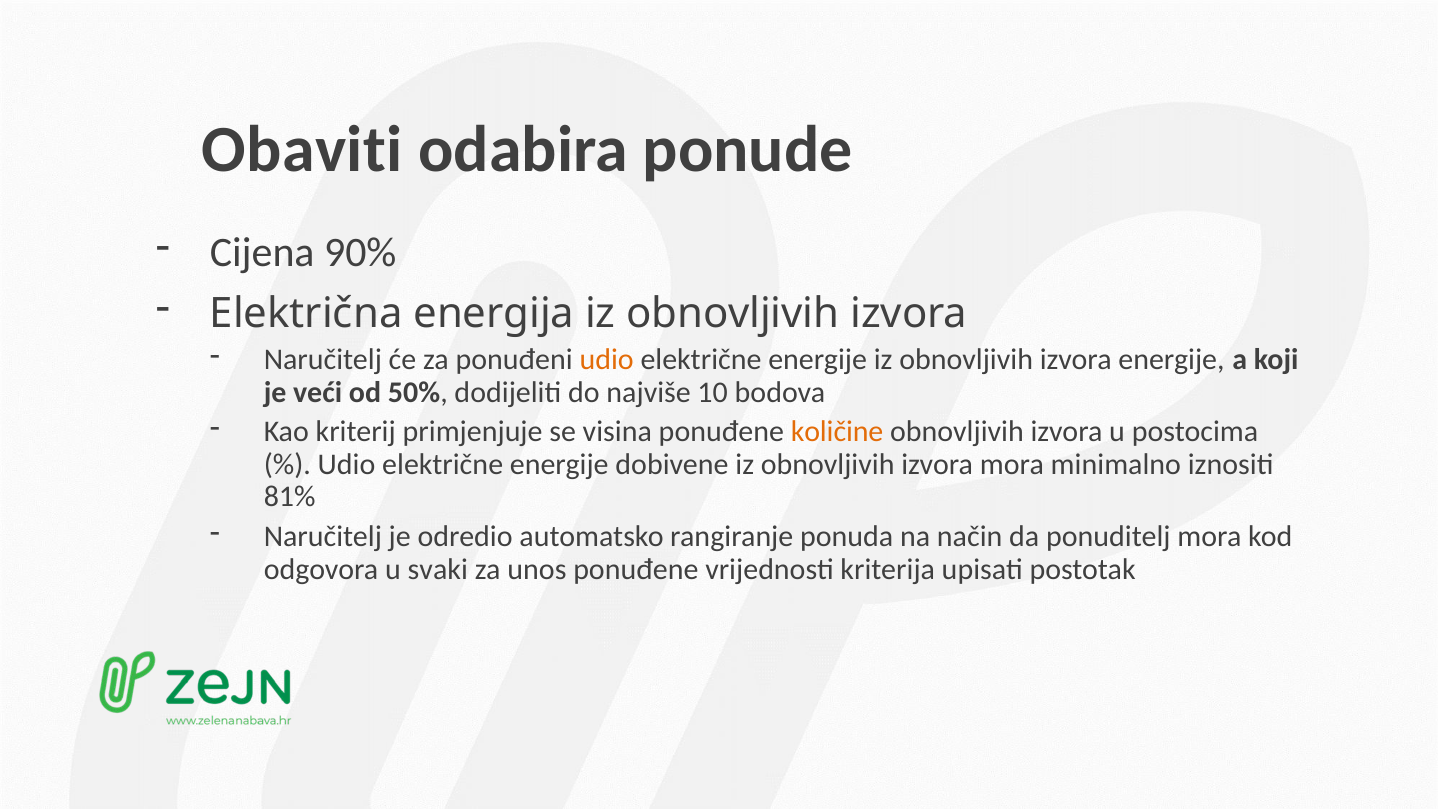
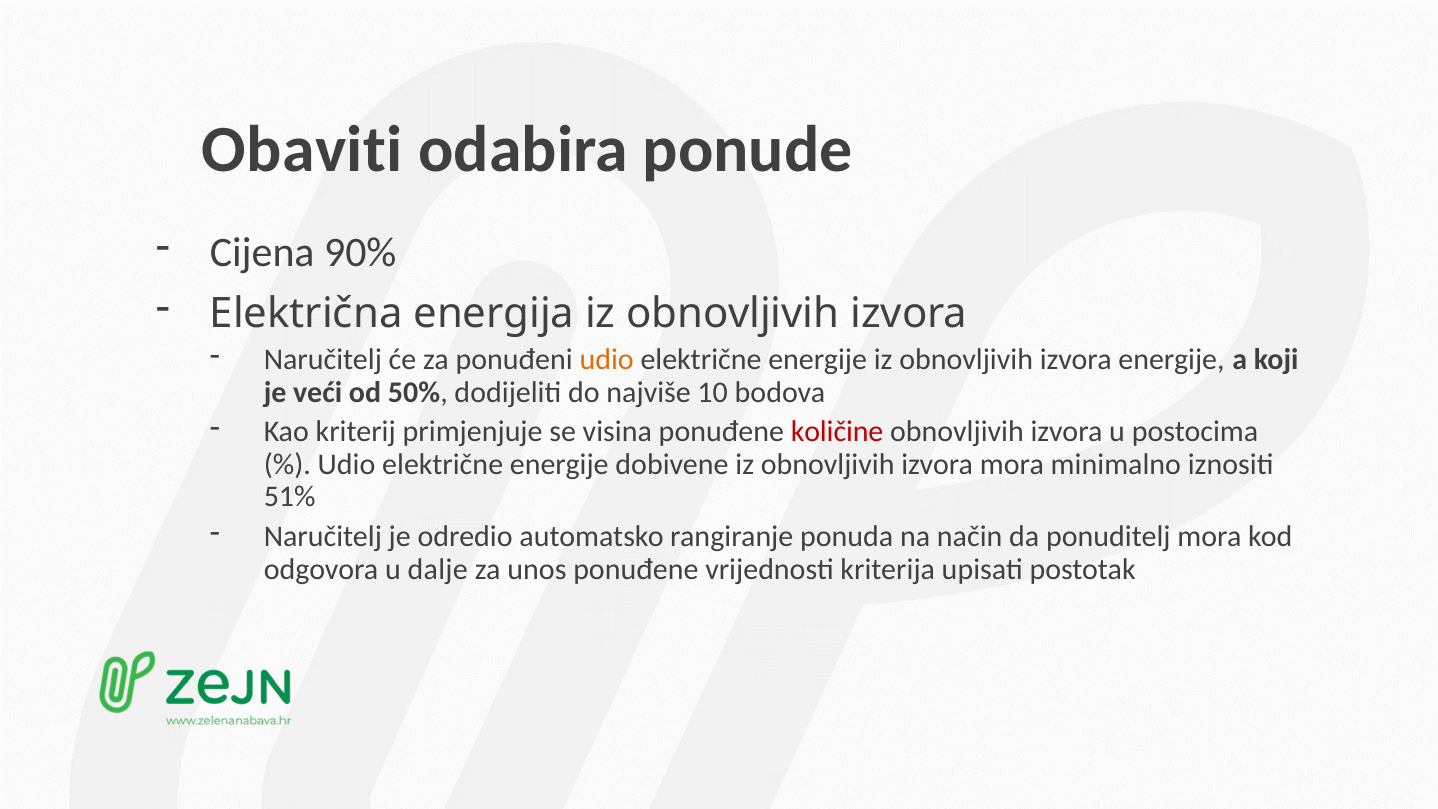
količine colour: orange -> red (837, 432)
81%: 81% -> 51% (290, 497)
svaki: svaki -> dalje (438, 569)
